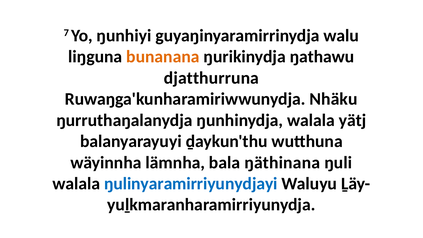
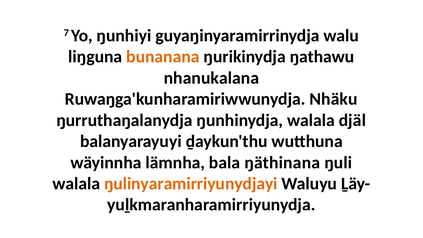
djatthurruna: djatthurruna -> nhanukalana (211, 78)
yätj: yätj -> djäl (352, 120)
ŋulinyaramirriyunydjayi colour: blue -> orange (191, 184)
